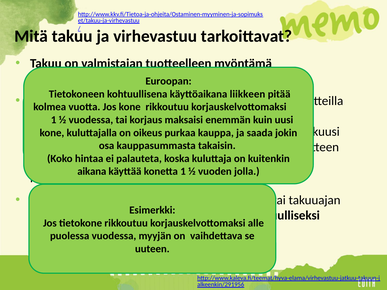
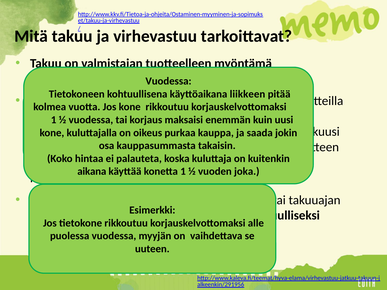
Euroopan: Euroopan -> Vuodessa (168, 81)
jolla: jolla -> joka (247, 172)
